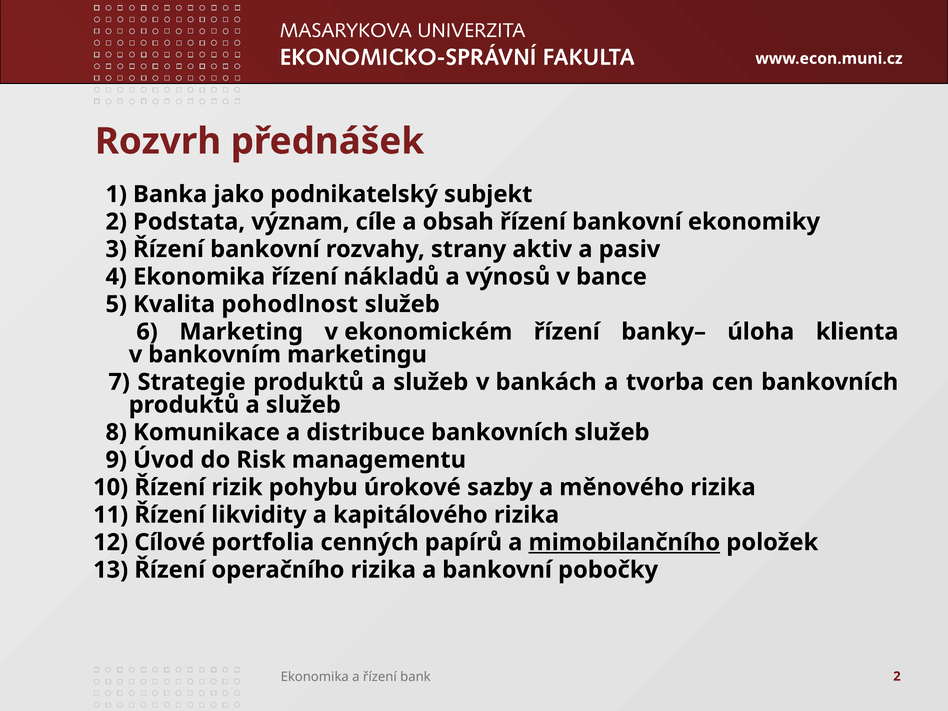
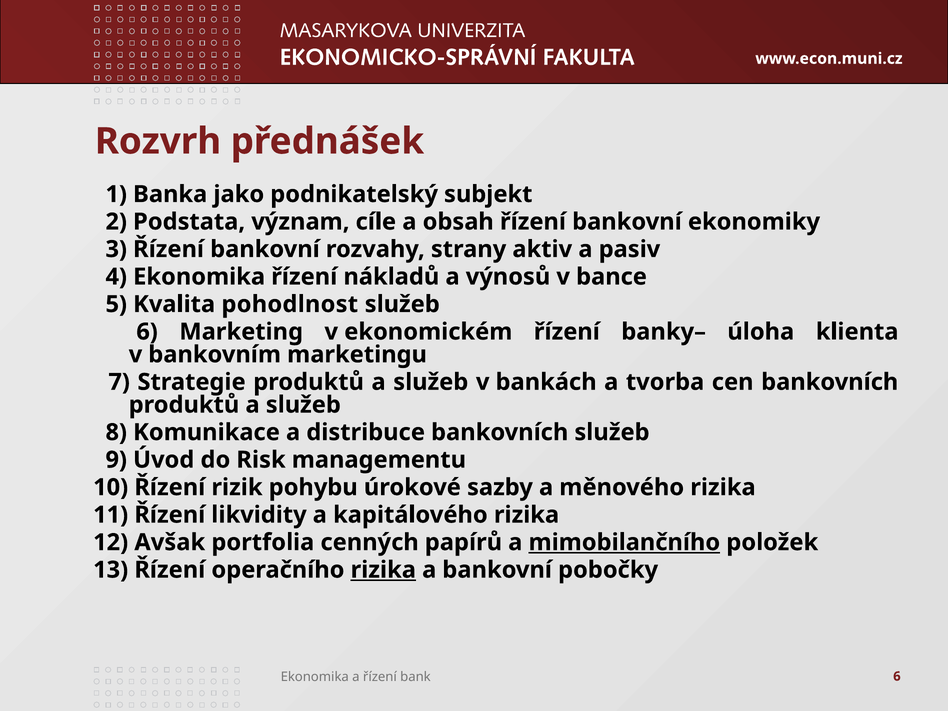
Cílové: Cílové -> Avšak (170, 542)
rizika underline: none -> present (383, 570)
bank 2: 2 -> 6 (897, 676)
